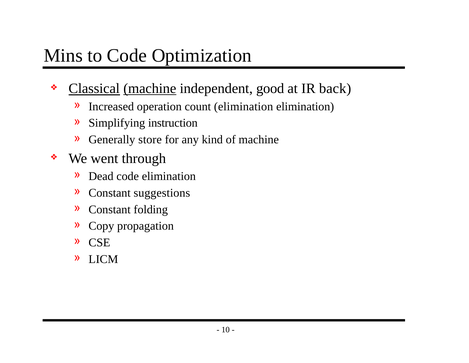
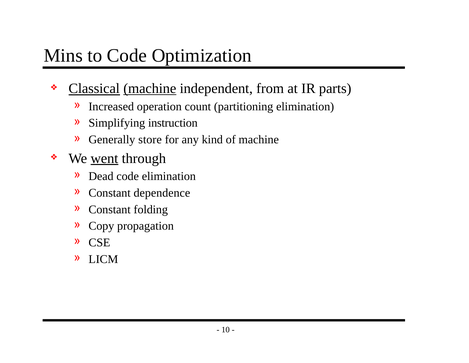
good: good -> from (270, 88)
back: back -> parts (335, 88)
count elimination: elimination -> partitioning (244, 106)
went underline: none -> present (104, 158)
suggestions: suggestions -> dependence (162, 193)
